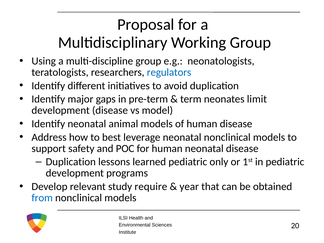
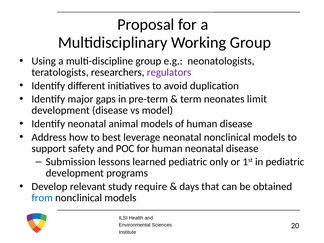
regulators colour: blue -> purple (169, 72)
Duplication: Duplication -> Submission (71, 162)
year: year -> days (189, 187)
